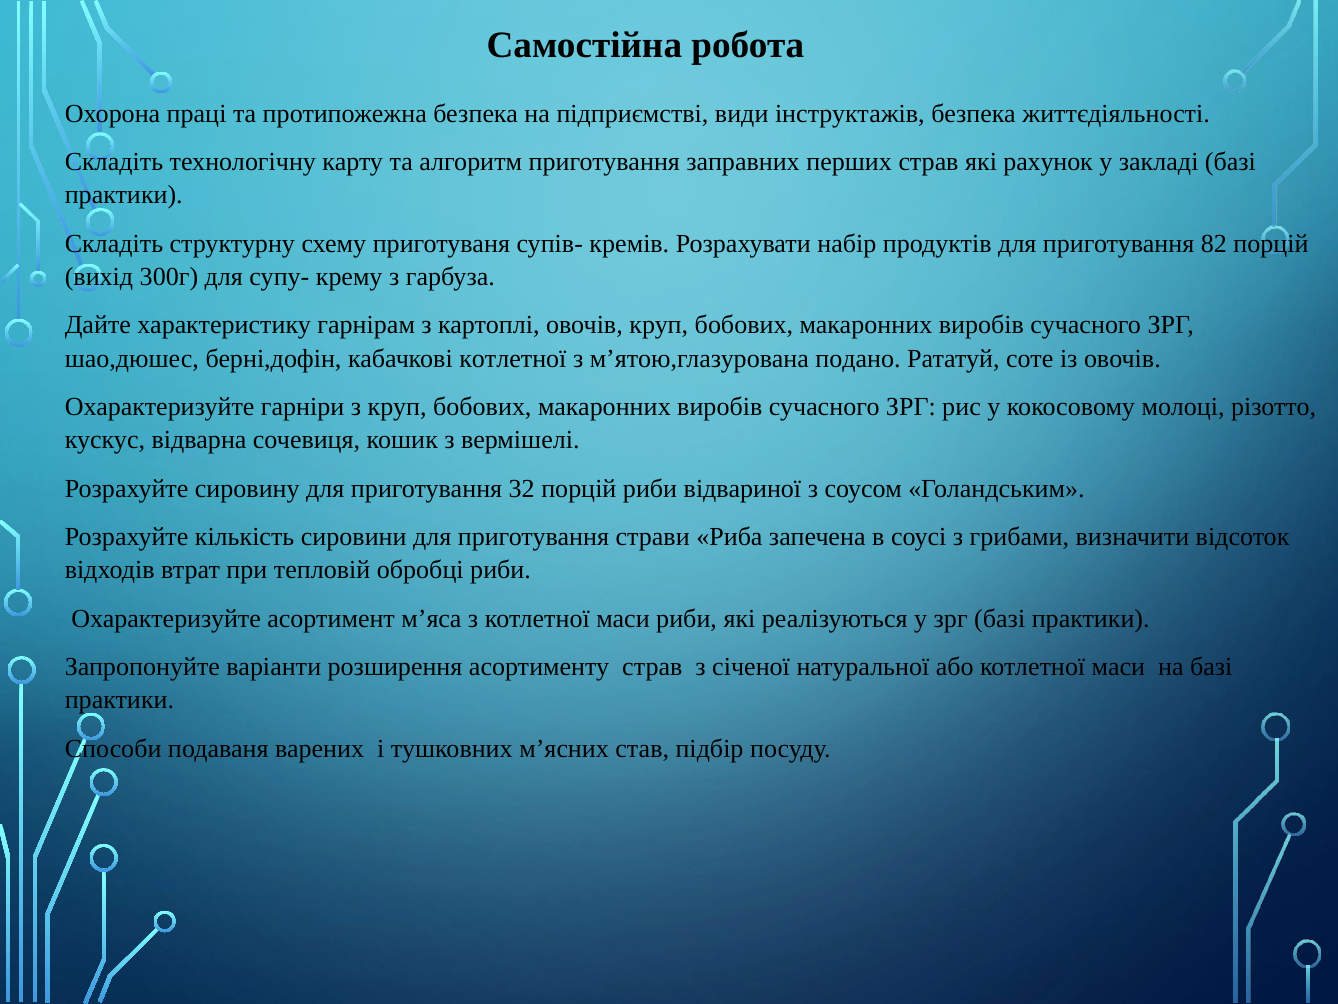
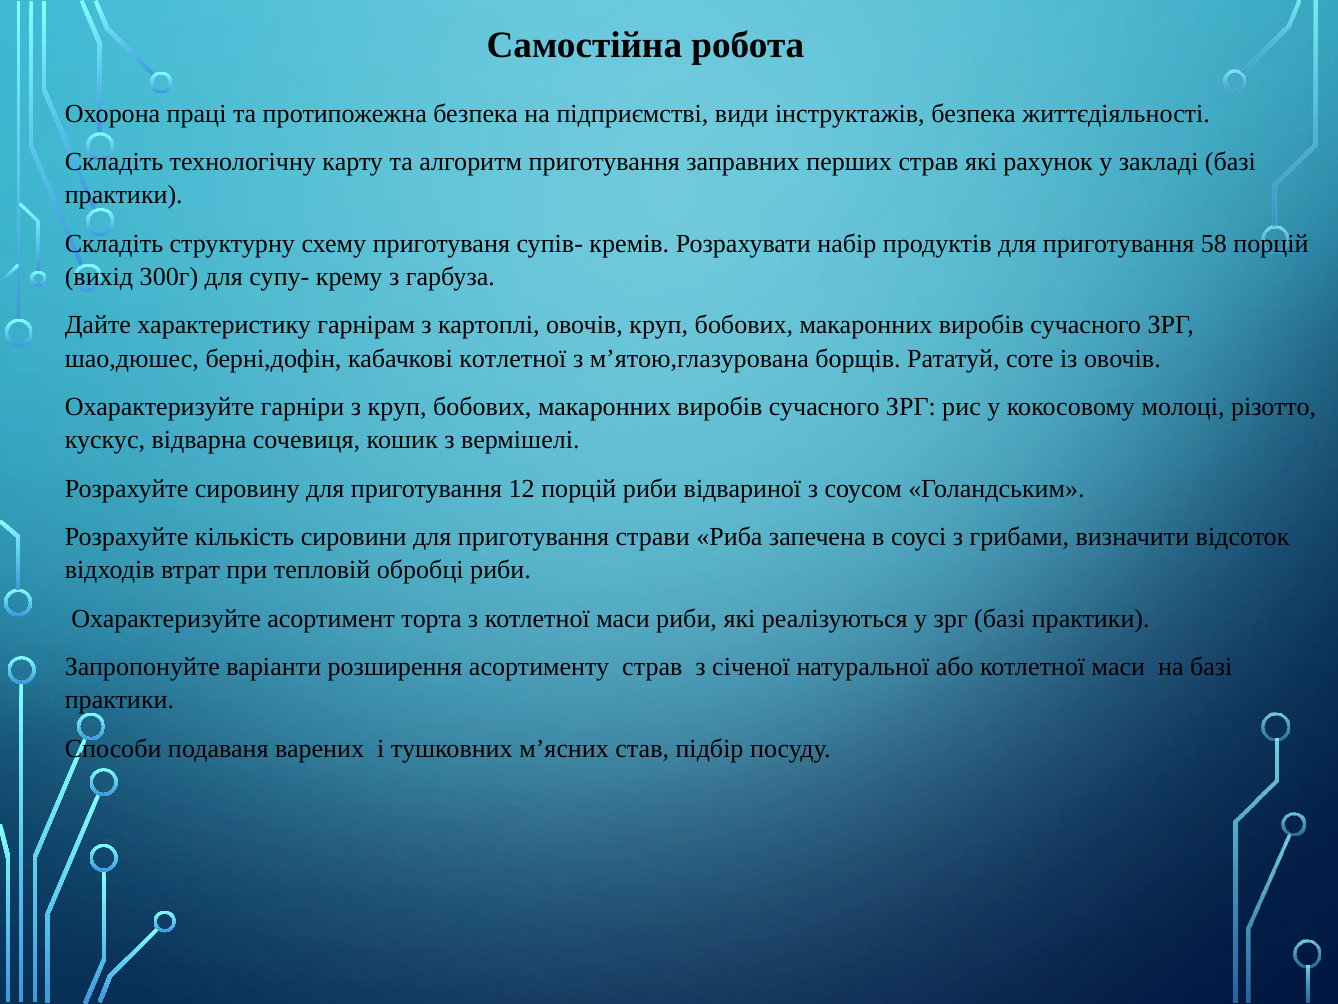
82: 82 -> 58 (1214, 243)
подано: подано -> борщів (858, 359)
32: 32 -> 12 (522, 488)
мʼяса: мʼяса -> торта (431, 618)
